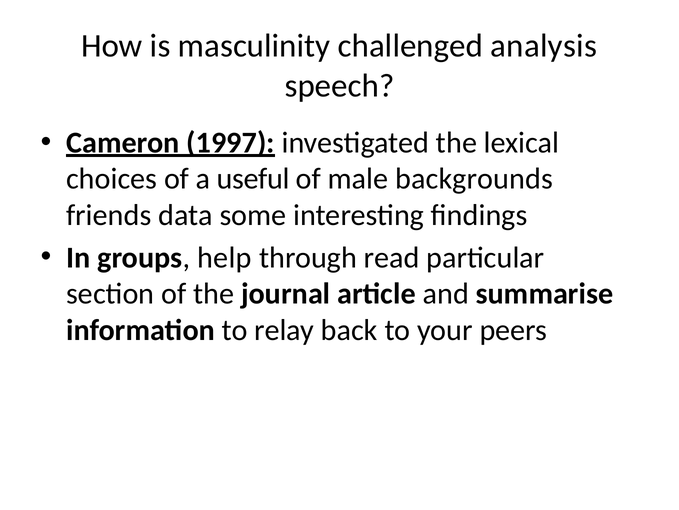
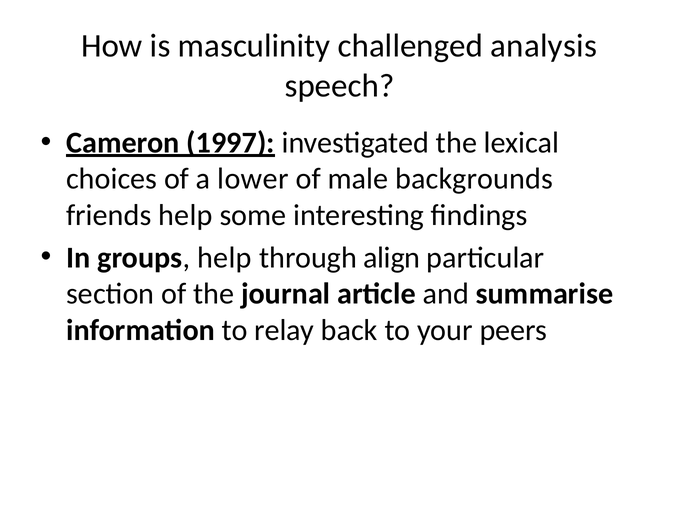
useful: useful -> lower (253, 179)
friends data: data -> help (185, 215)
read: read -> align (392, 257)
